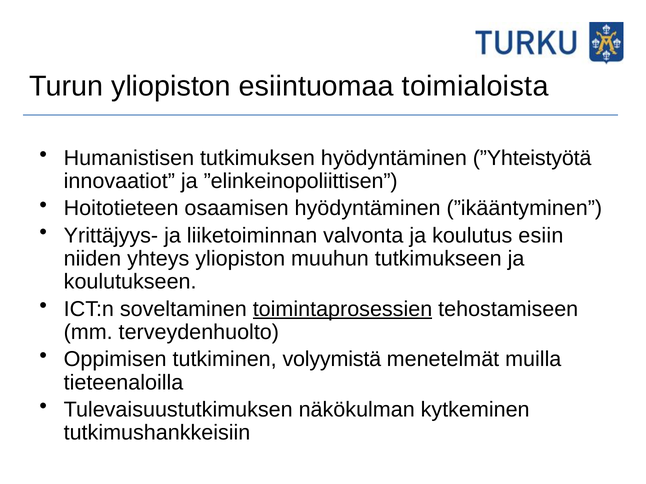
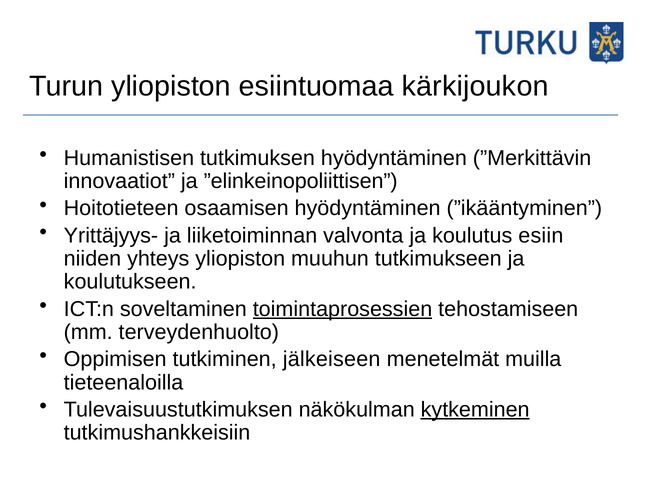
toimialoista: toimialoista -> kärkijoukon (475, 86)
”Yhteistyötä: ”Yhteistyötä -> ”Merkittävin (532, 158)
volyymistä: volyymistä -> jälkeiseen (332, 360)
kytkeminen underline: none -> present (475, 410)
